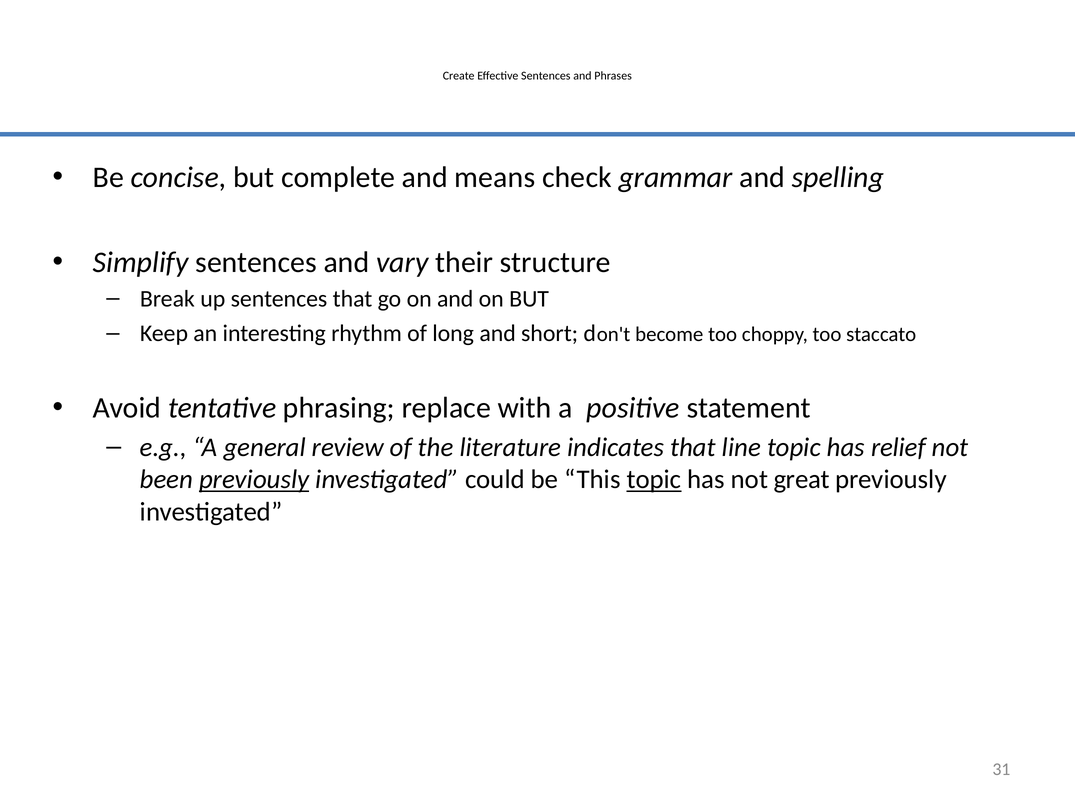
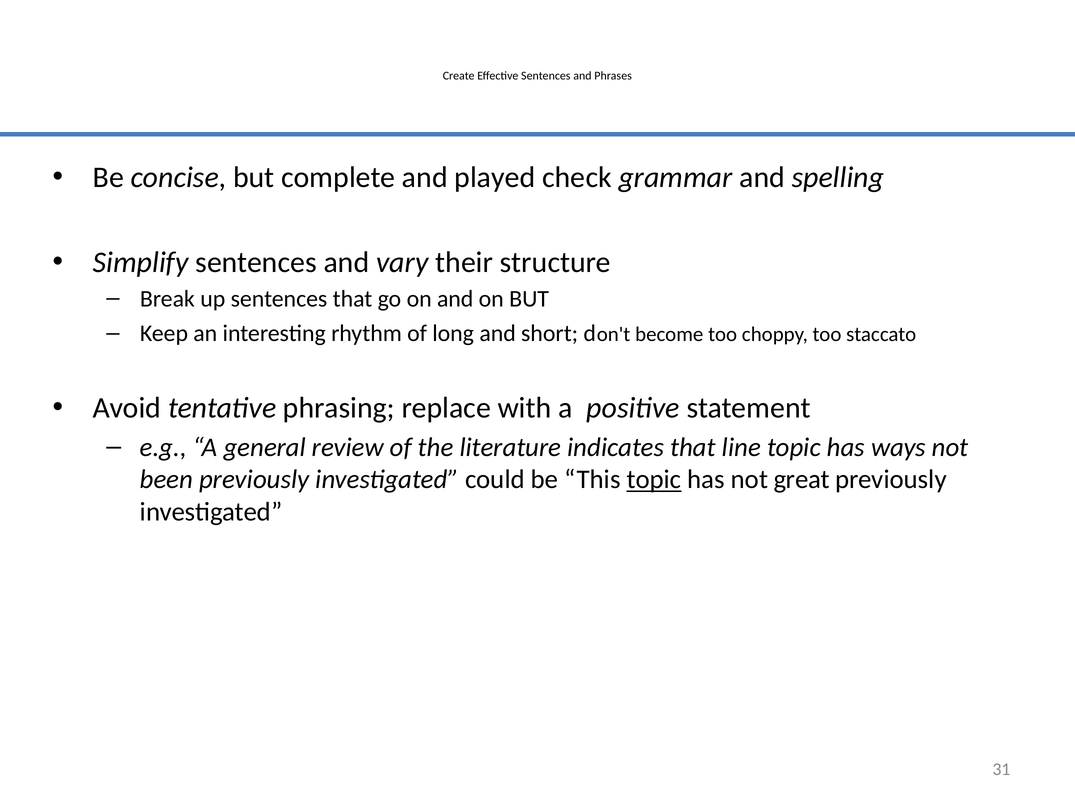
means: means -> played (495, 178)
relief: relief -> ways (898, 447)
previously underline: present -> none (254, 480)
